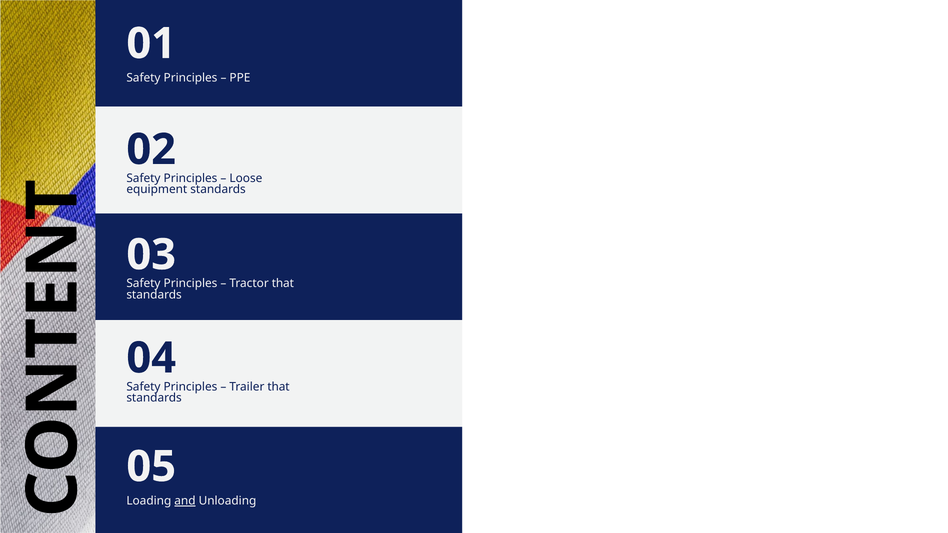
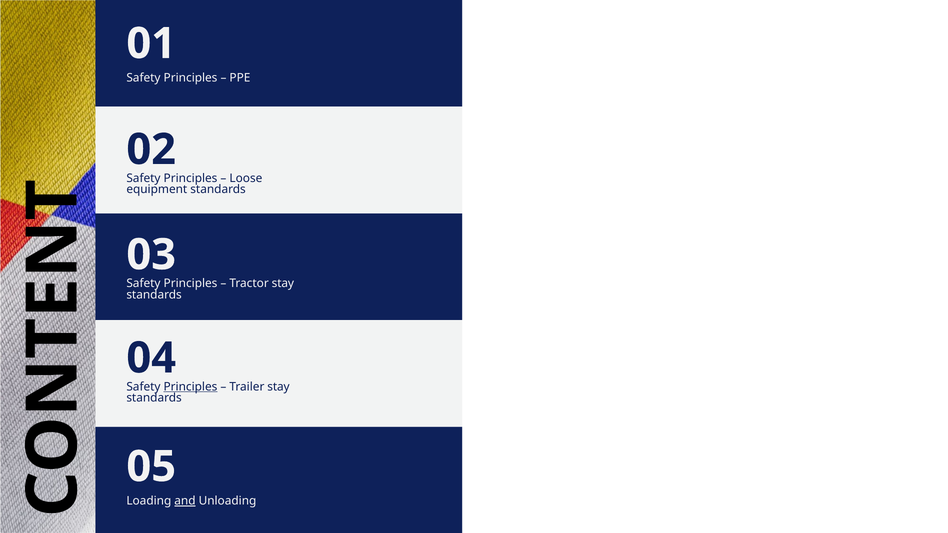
Tractor that: that -> stay (283, 284)
Principles underline: none -> present (190, 387)
Trailer that: that -> stay (279, 387)
